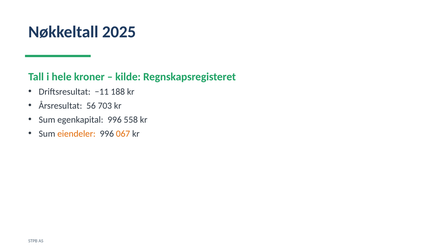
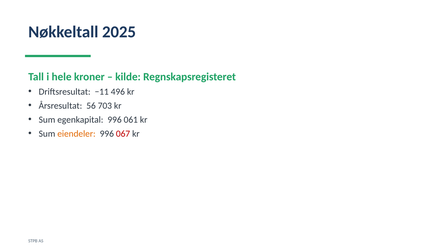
188: 188 -> 496 (118, 92)
558: 558 -> 061 (131, 119)
067 colour: orange -> red (123, 133)
